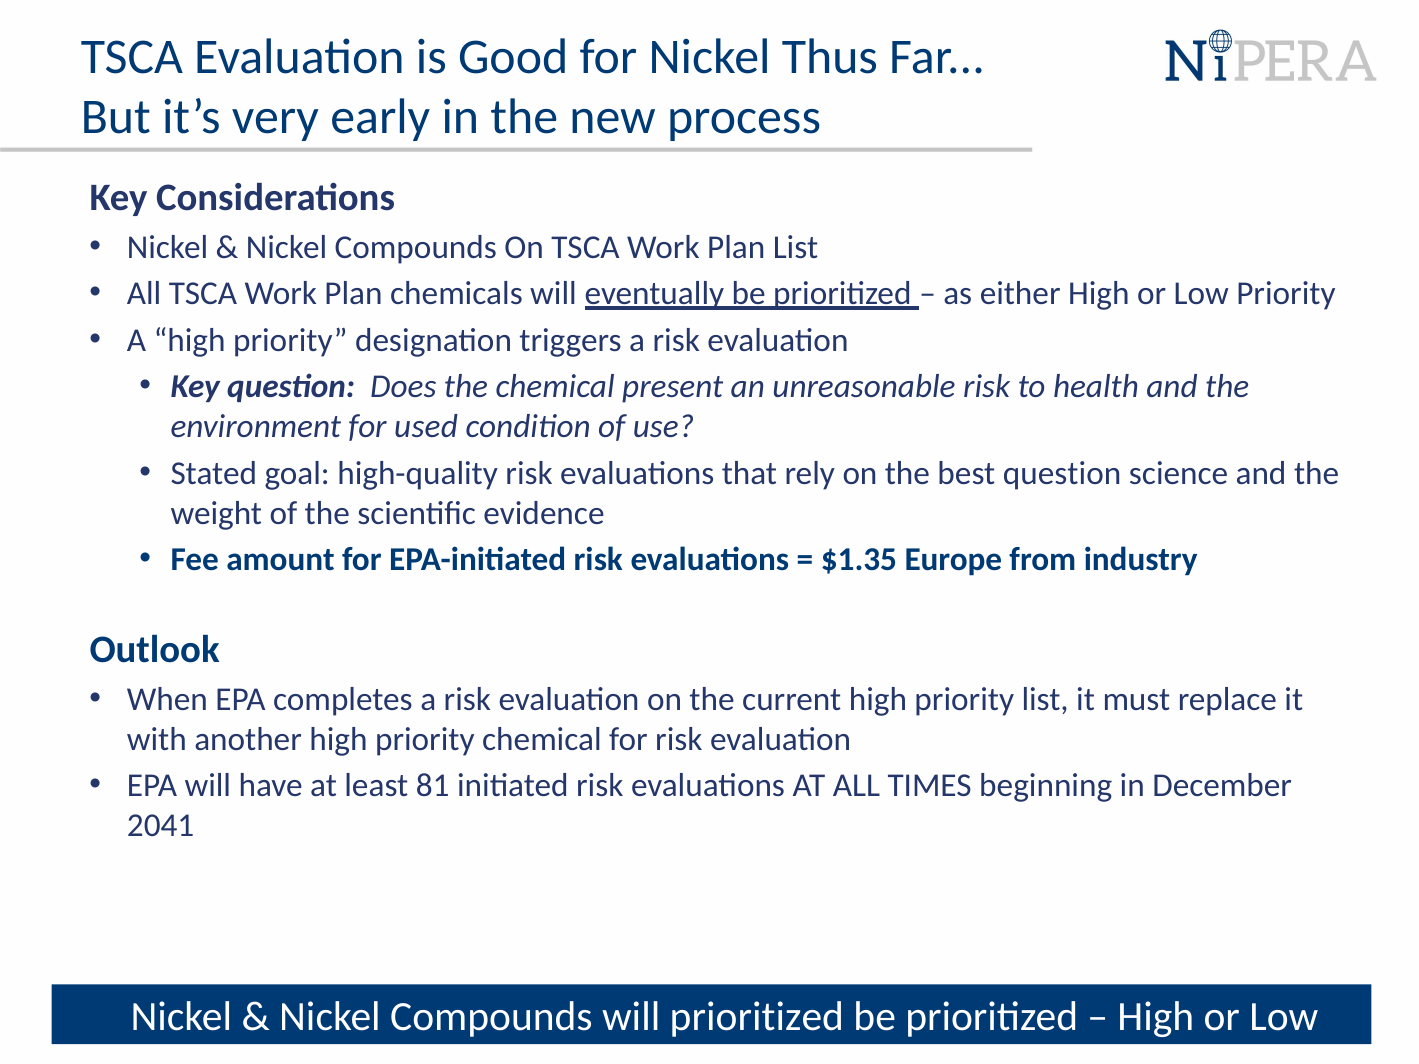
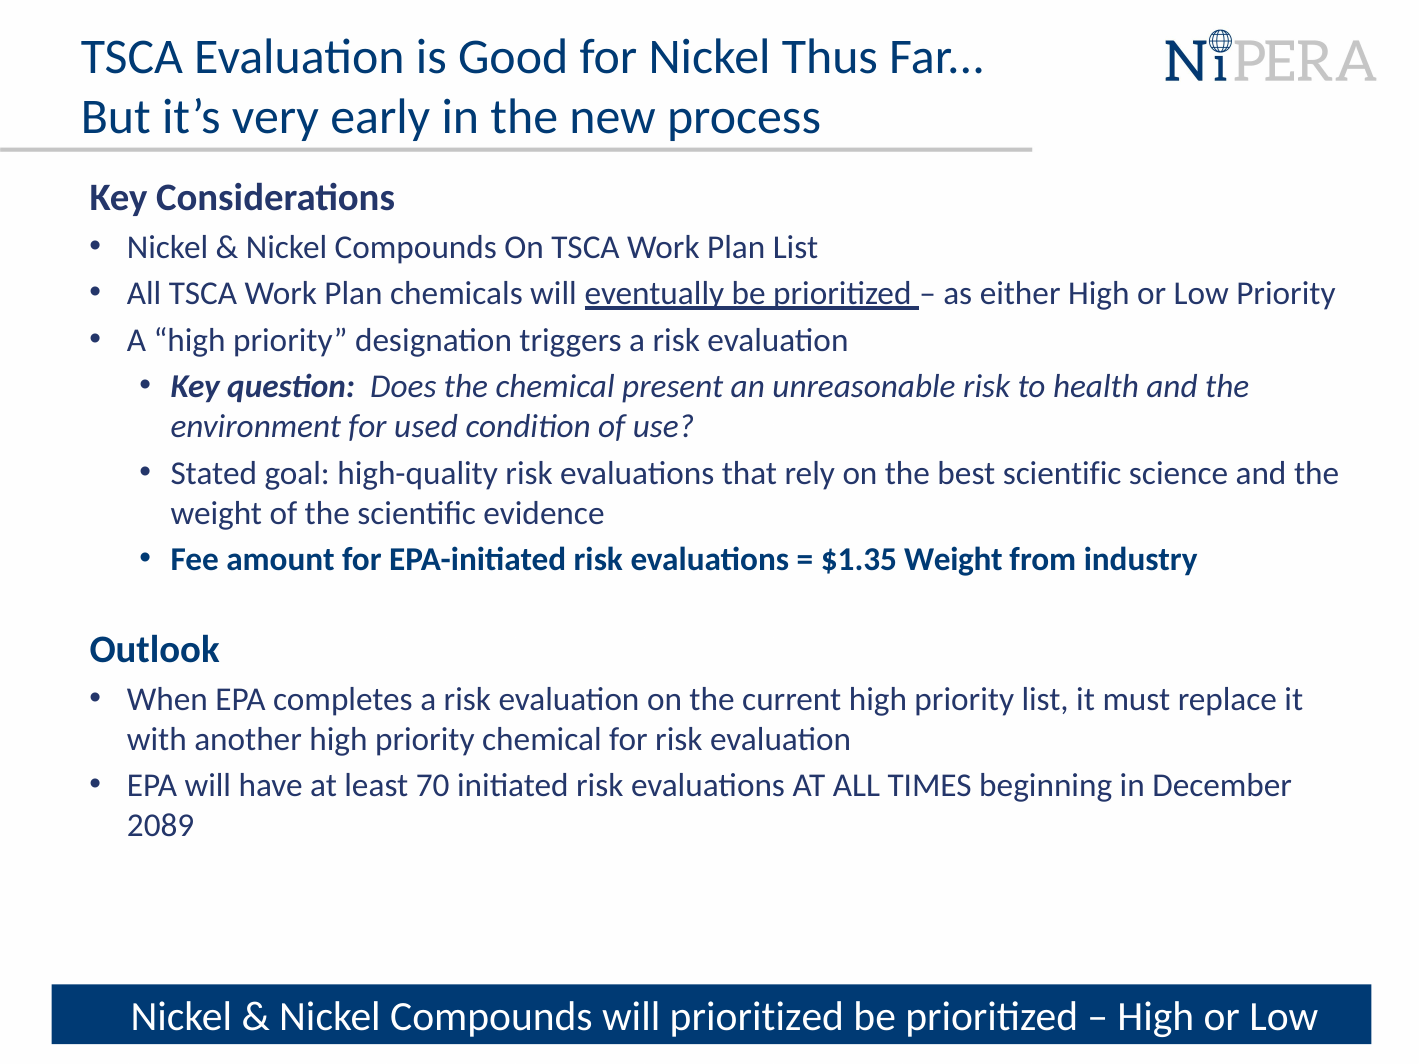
best question: question -> scientific (1062, 473)
$1.35 Europe: Europe -> Weight (953, 560)
81: 81 -> 70 (433, 786)
2041: 2041 -> 2089 (161, 826)
